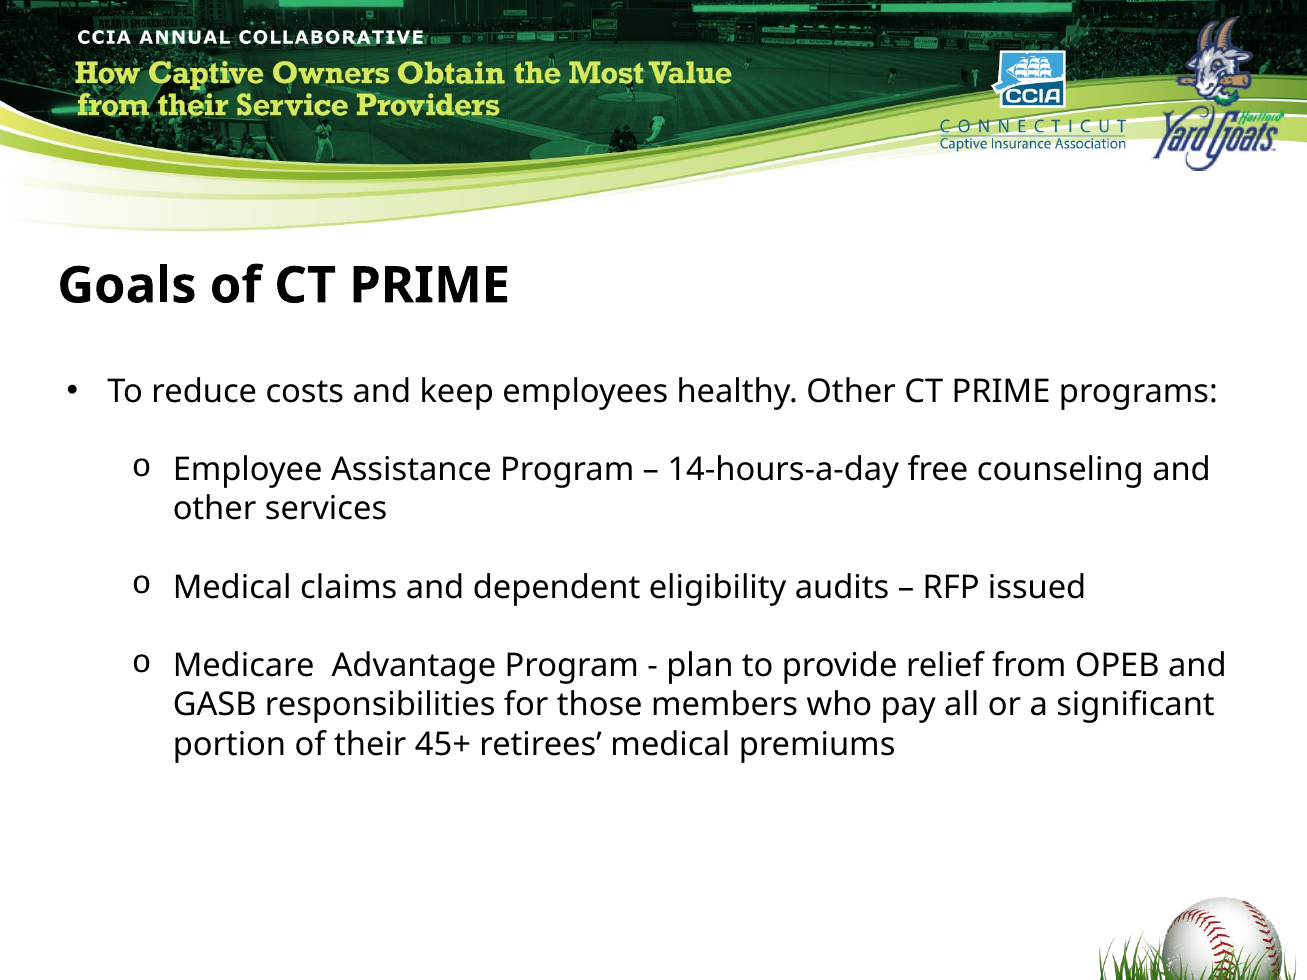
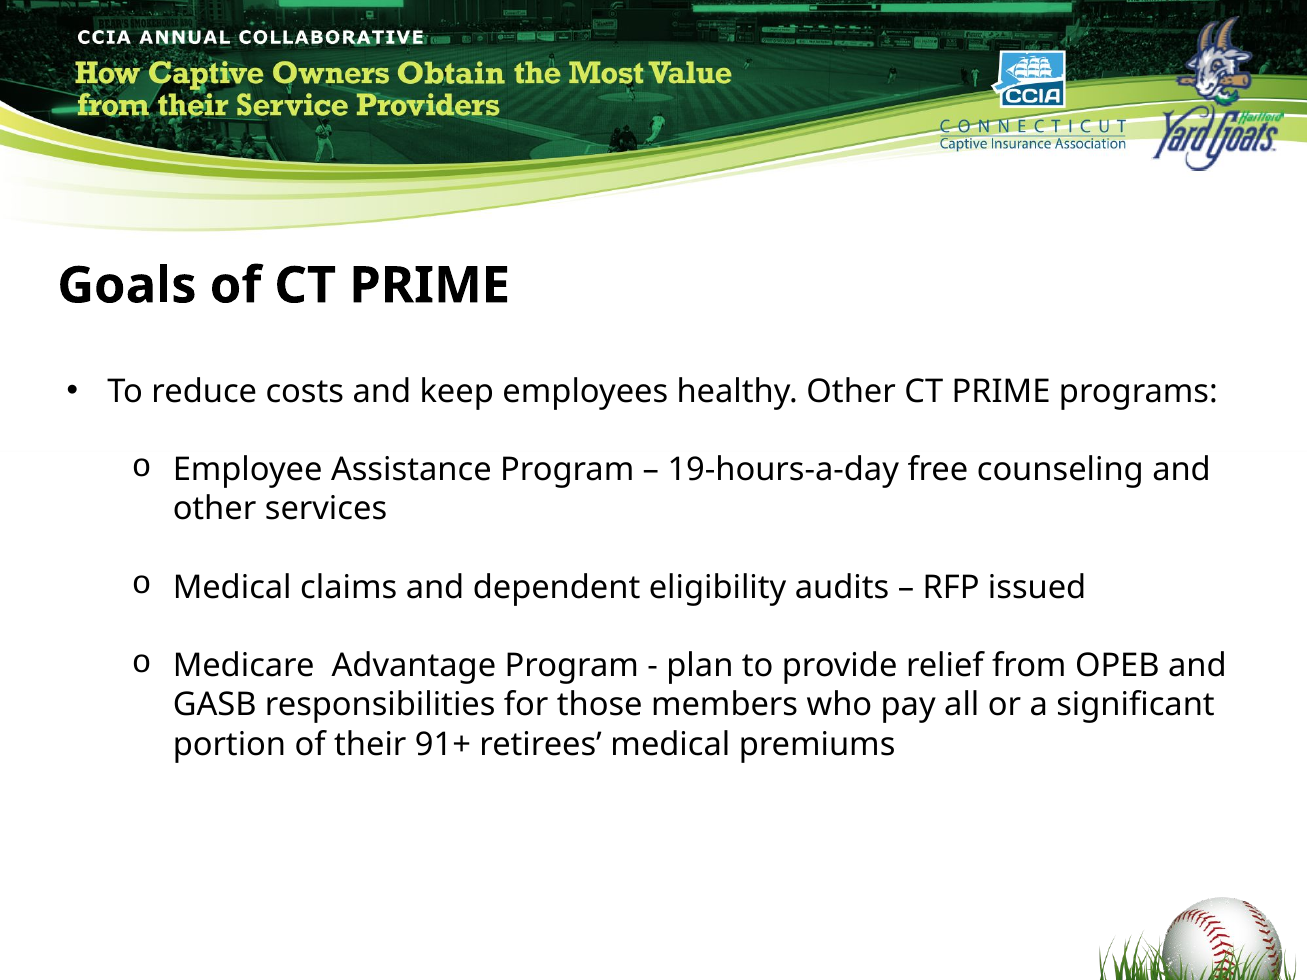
14-hours-a-day: 14-hours-a-day -> 19-hours-a-day (783, 470)
45+: 45+ -> 91+ (443, 744)
